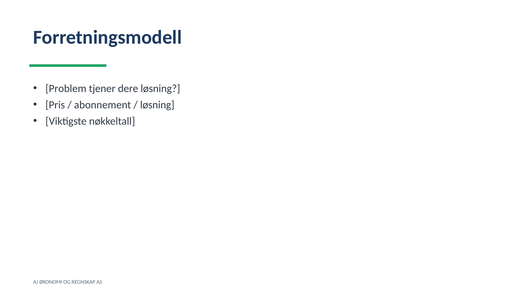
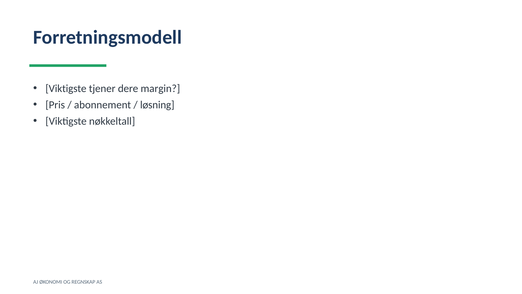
Problem: Problem -> Viktigste (66, 88)
dere løsning: løsning -> margin (160, 88)
